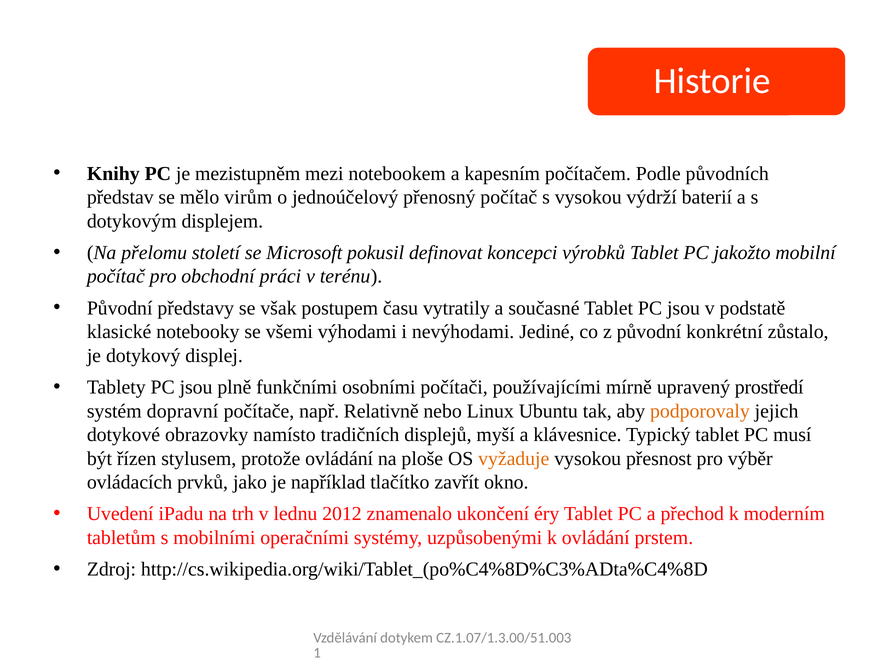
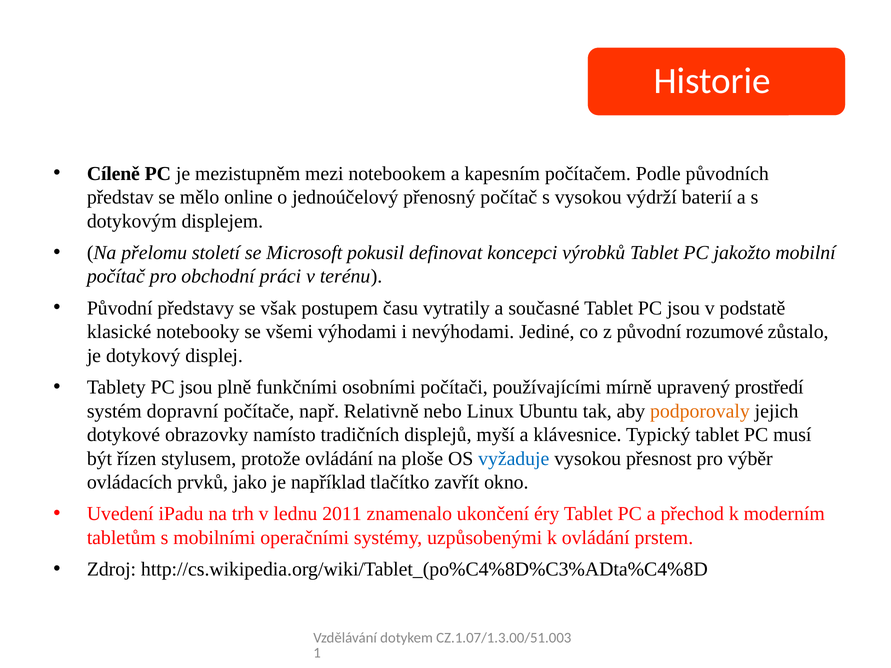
Knihy: Knihy -> Cíleně (113, 174)
virům: virům -> online (248, 197)
konkrétní: konkrétní -> rozumové (725, 332)
vyžaduje colour: orange -> blue (514, 459)
2012: 2012 -> 2011 (342, 514)
